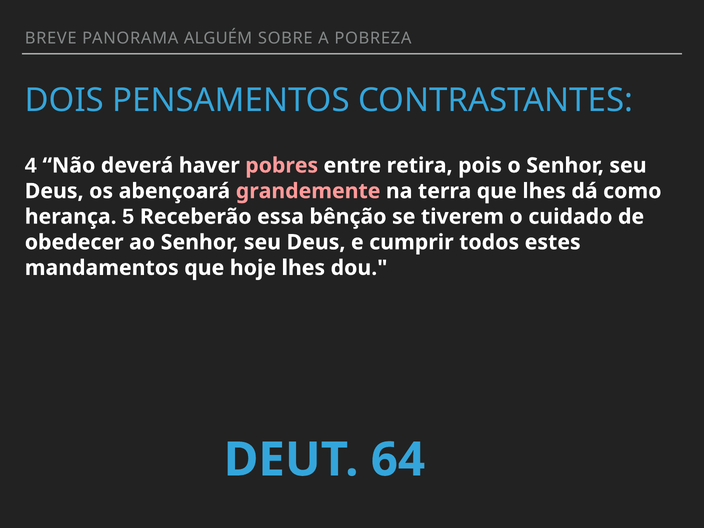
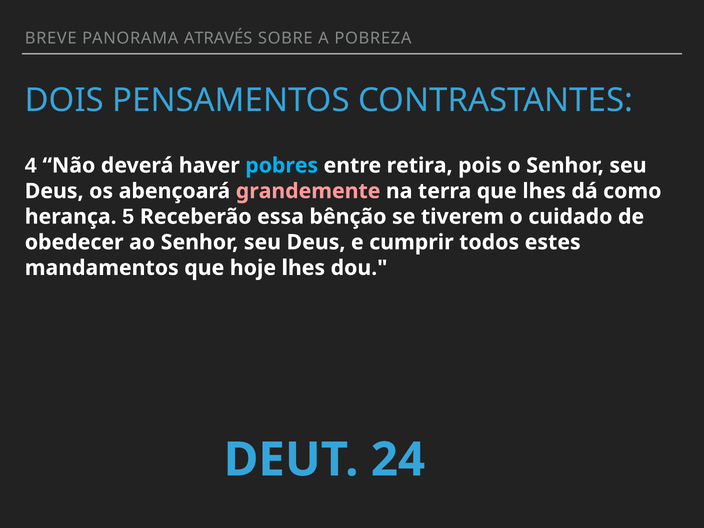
ALGUÉM: ALGUÉM -> ATRAVÉS (218, 38)
pobres colour: pink -> light blue (282, 166)
64: 64 -> 24 (398, 460)
